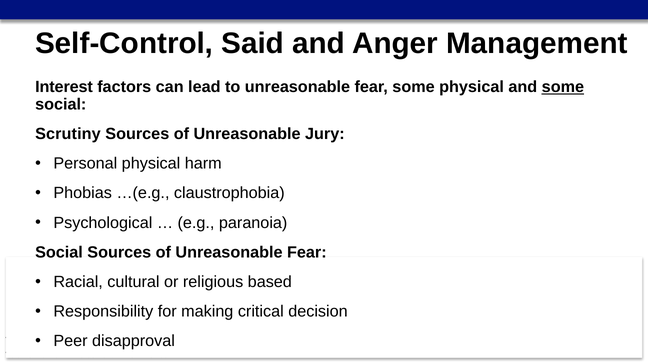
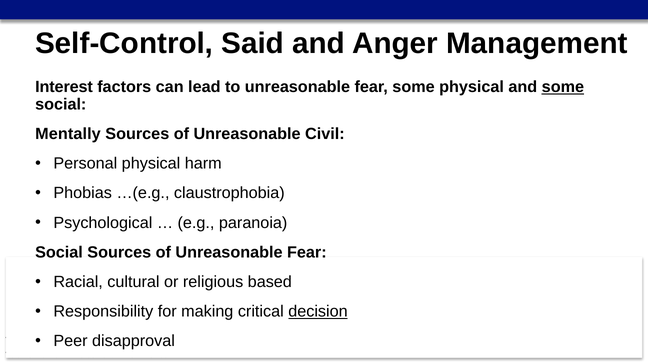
Scrutiny: Scrutiny -> Mentally (68, 134)
Jury: Jury -> Civil (325, 134)
decision underline: none -> present (318, 312)
